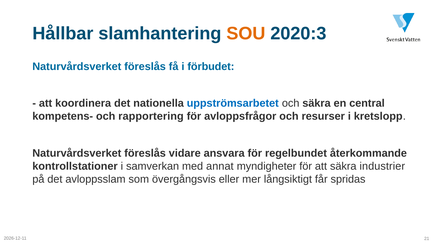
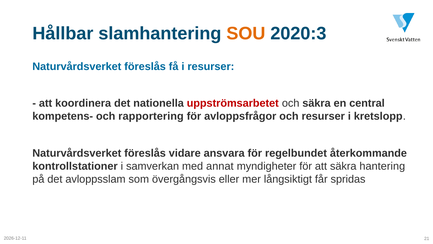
i förbudet: förbudet -> resurser (211, 66)
uppströmsarbetet colour: blue -> red (233, 103)
industrier: industrier -> hantering (382, 166)
